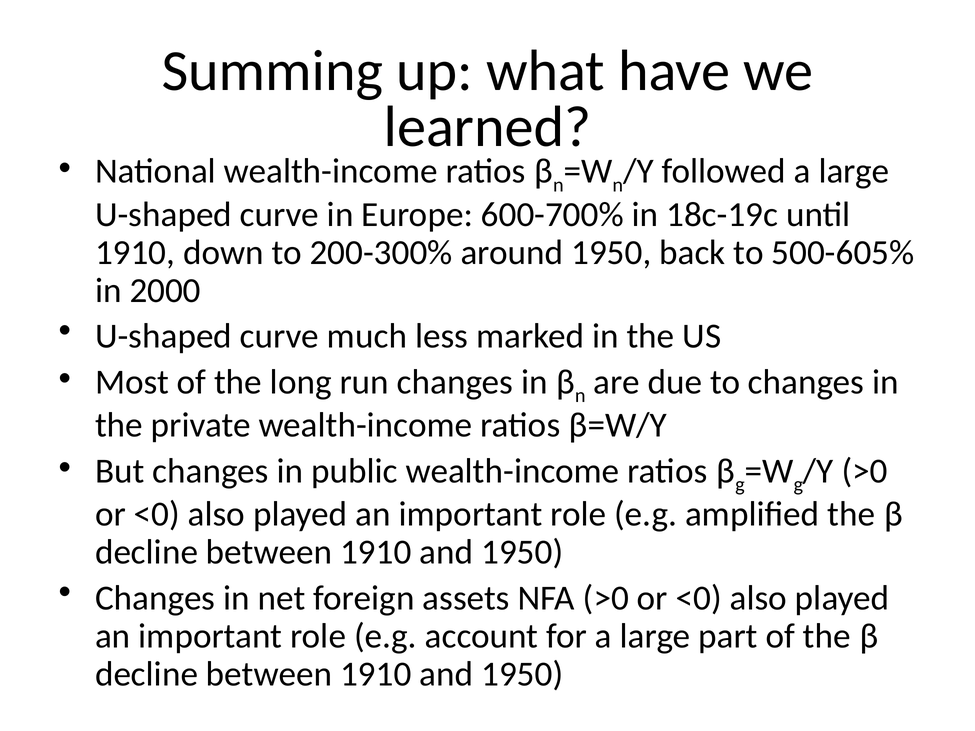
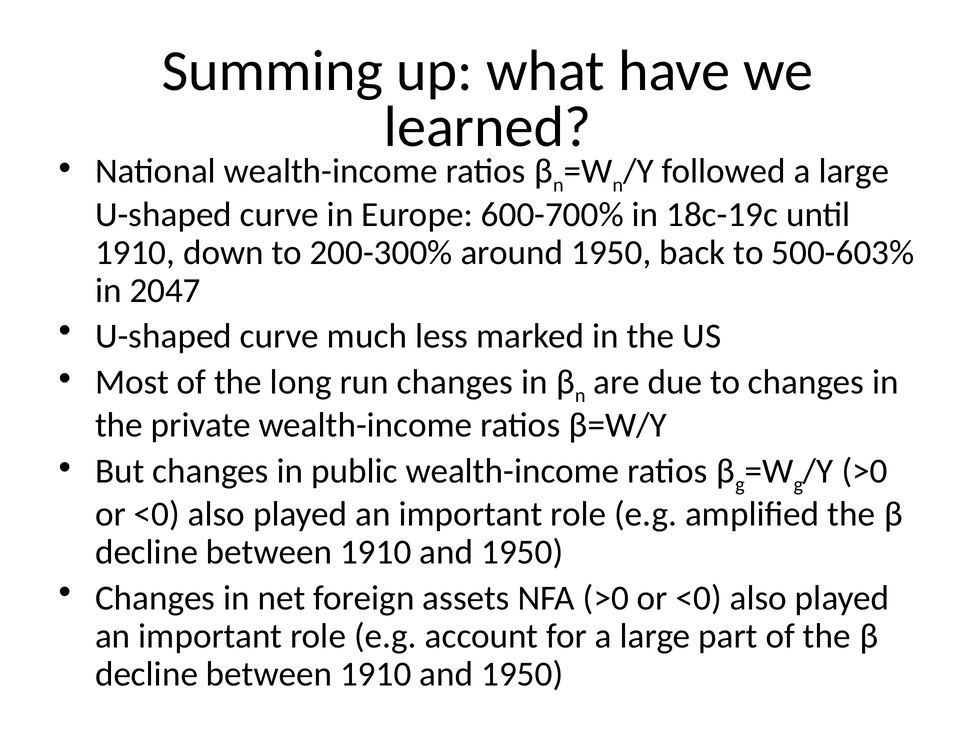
500-605%: 500-605% -> 500-603% (843, 253)
2000: 2000 -> 2047 (165, 291)
